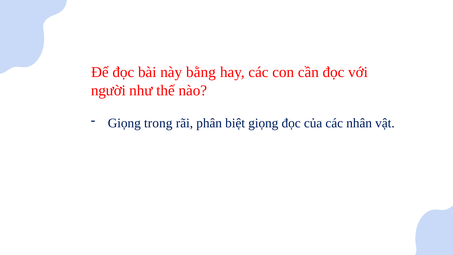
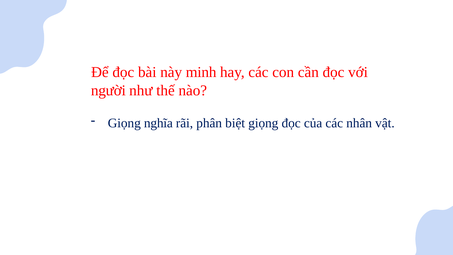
bằng: bằng -> minh (201, 72)
trong: trong -> nghĩa (158, 123)
